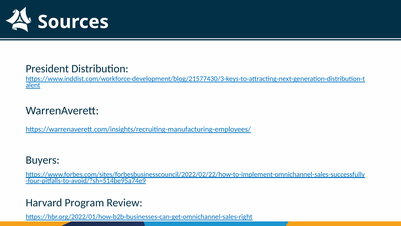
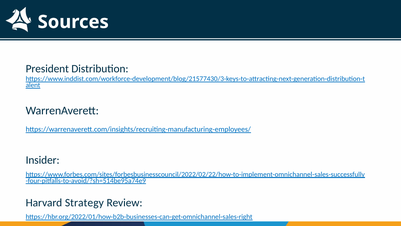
Buyers: Buyers -> Insider (43, 160)
Program: Program -> Strategy (84, 202)
